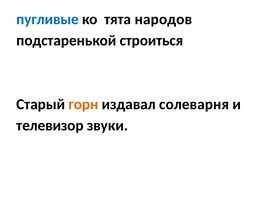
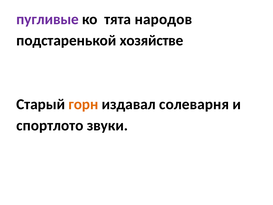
пугливые colour: blue -> purple (48, 19)
строиться: строиться -> хозяйстве (151, 41)
телевизор: телевизор -> спортлото (50, 125)
